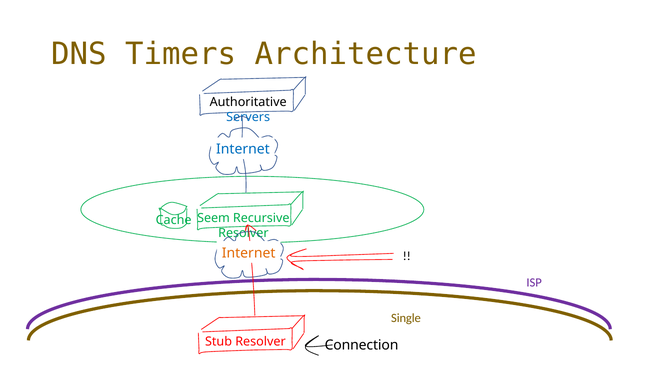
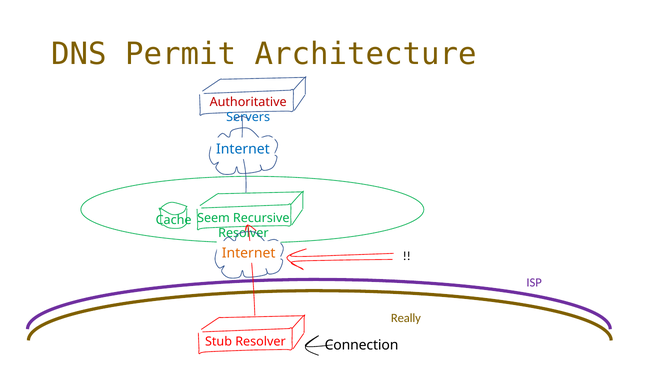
Timers: Timers -> Permit (181, 54)
Authoritative colour: black -> red (248, 102)
Single: Single -> Really (406, 319)
